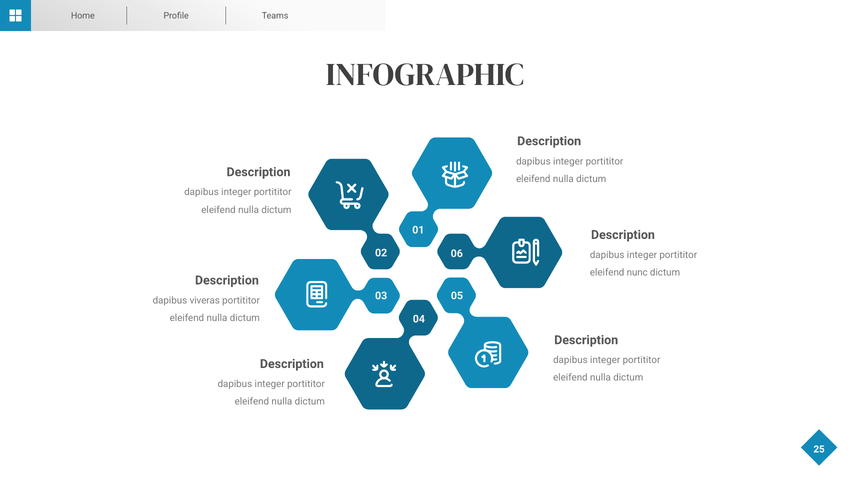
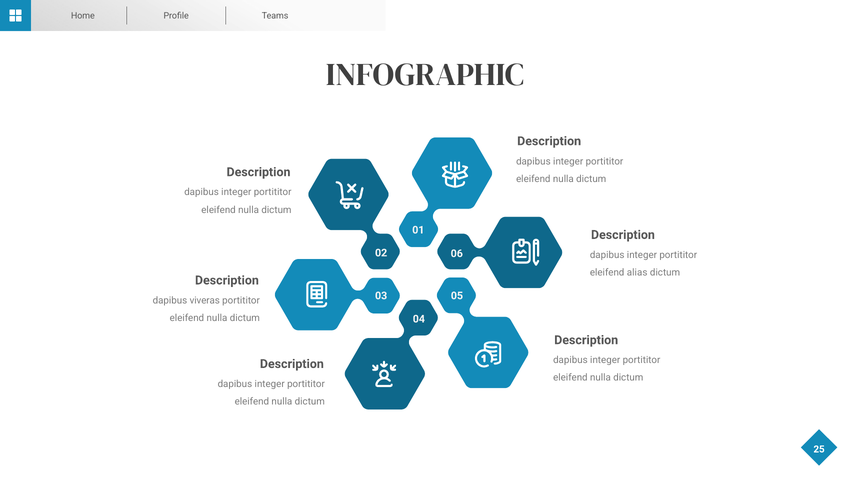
nunc: nunc -> alias (637, 273)
